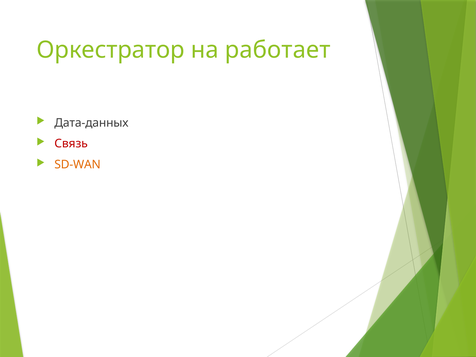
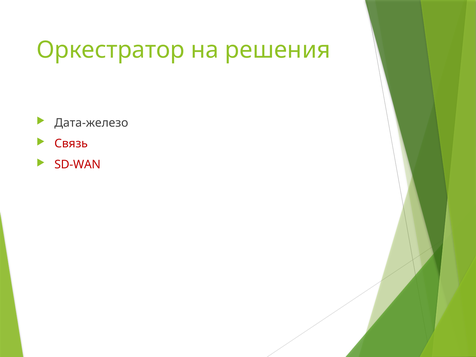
работает: работает -> решения (278, 50)
Дата-данных: Дата-данных -> Дата-железо (91, 123)
SD-WAN colour: orange -> red (78, 165)
